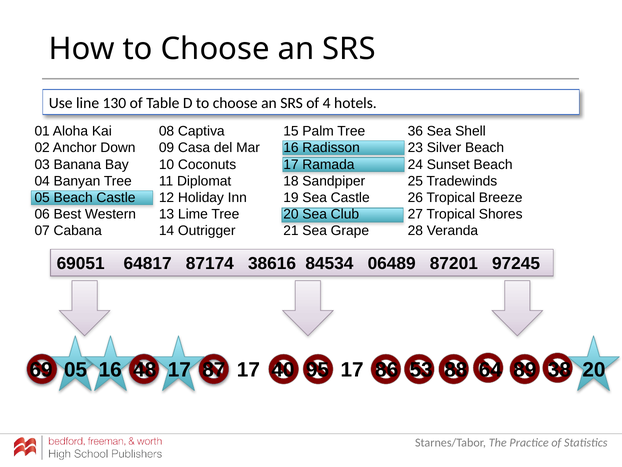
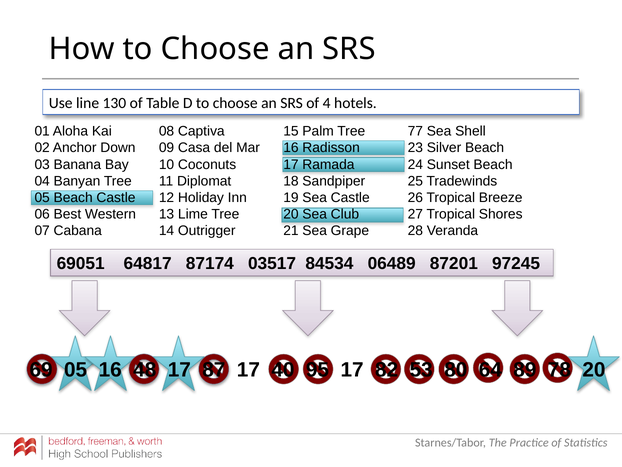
36: 36 -> 77 (415, 131)
38616: 38616 -> 03517 (272, 263)
86: 86 -> 82 (387, 369)
88: 88 -> 80 (456, 369)
38: 38 -> 78 (559, 369)
